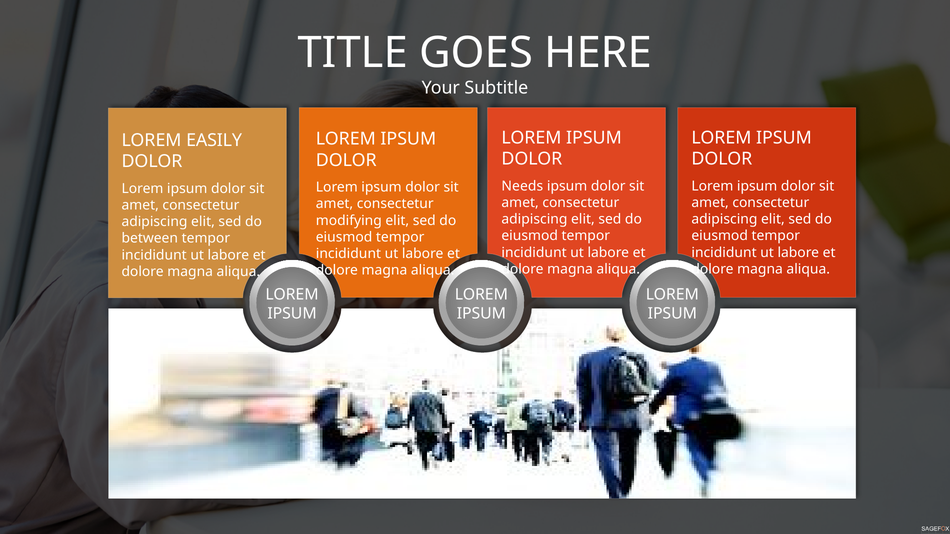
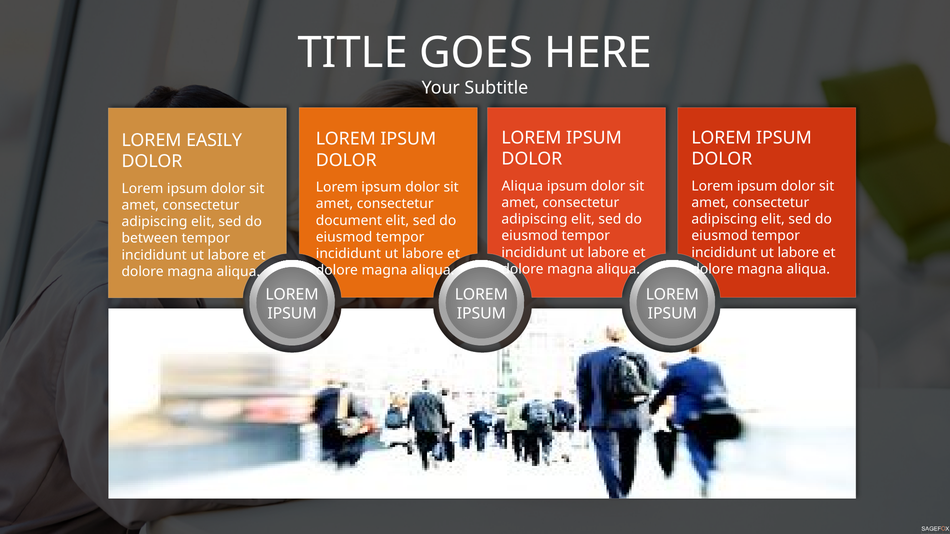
Needs: Needs -> Aliqua (522, 186)
modifying: modifying -> document (349, 221)
